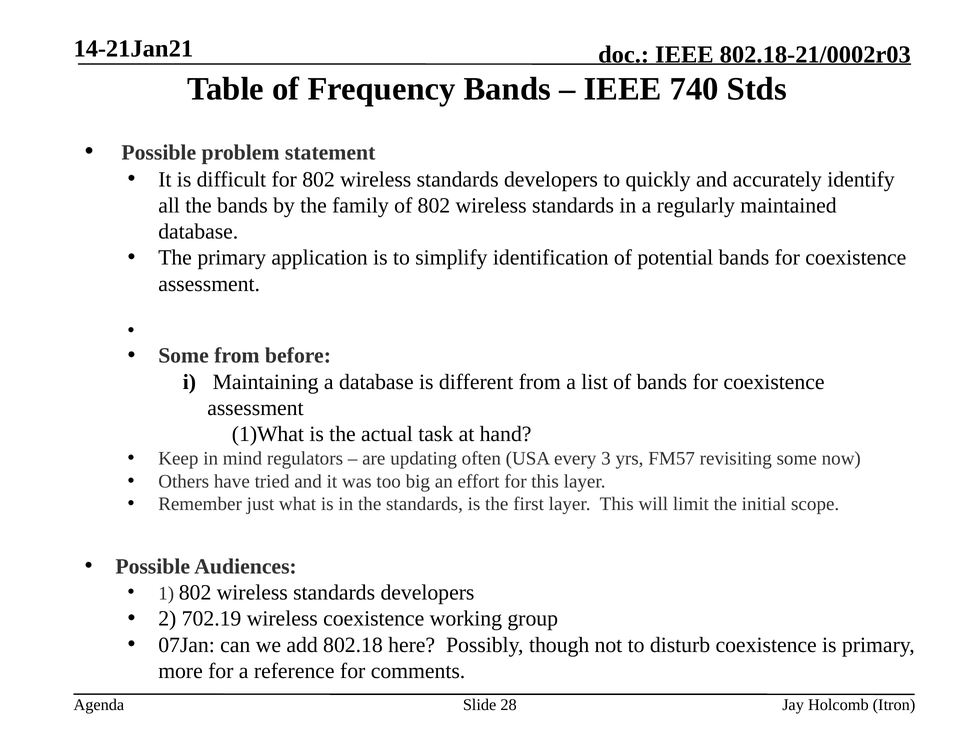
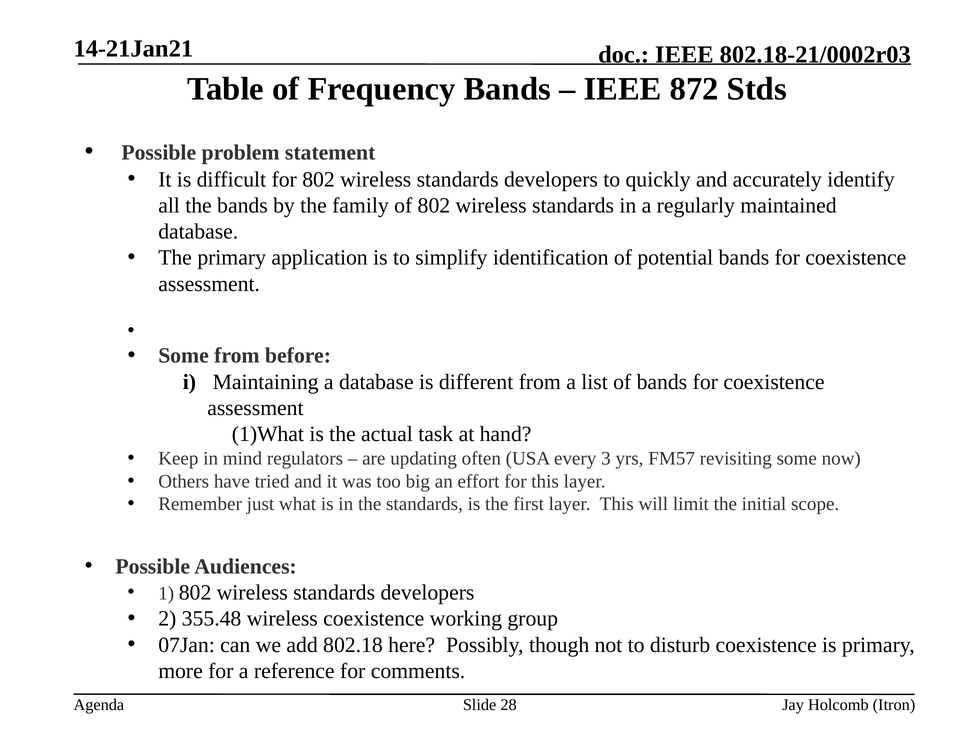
740: 740 -> 872 (694, 89)
702.19: 702.19 -> 355.48 (212, 619)
